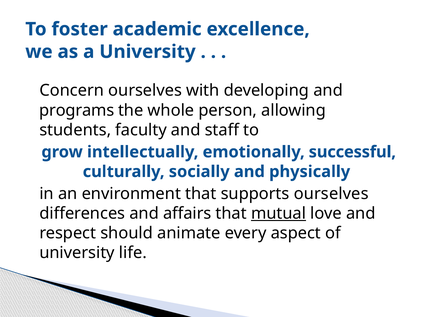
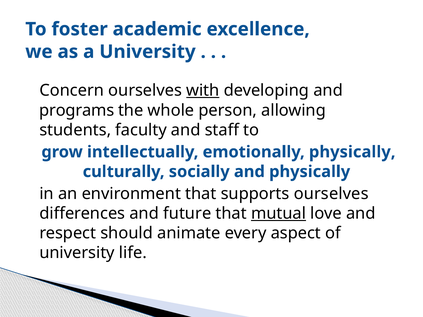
with underline: none -> present (203, 91)
emotionally successful: successful -> physically (352, 152)
affairs: affairs -> future (187, 214)
